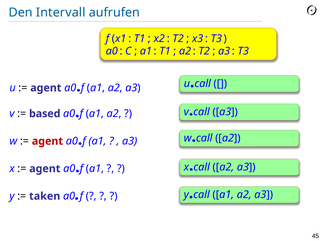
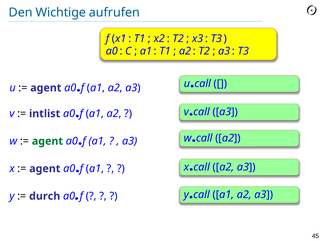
Intervall: Intervall -> Wichtige (61, 13)
based: based -> intlist (45, 114)
agent colour: red -> green (47, 141)
taken: taken -> durch (45, 197)
